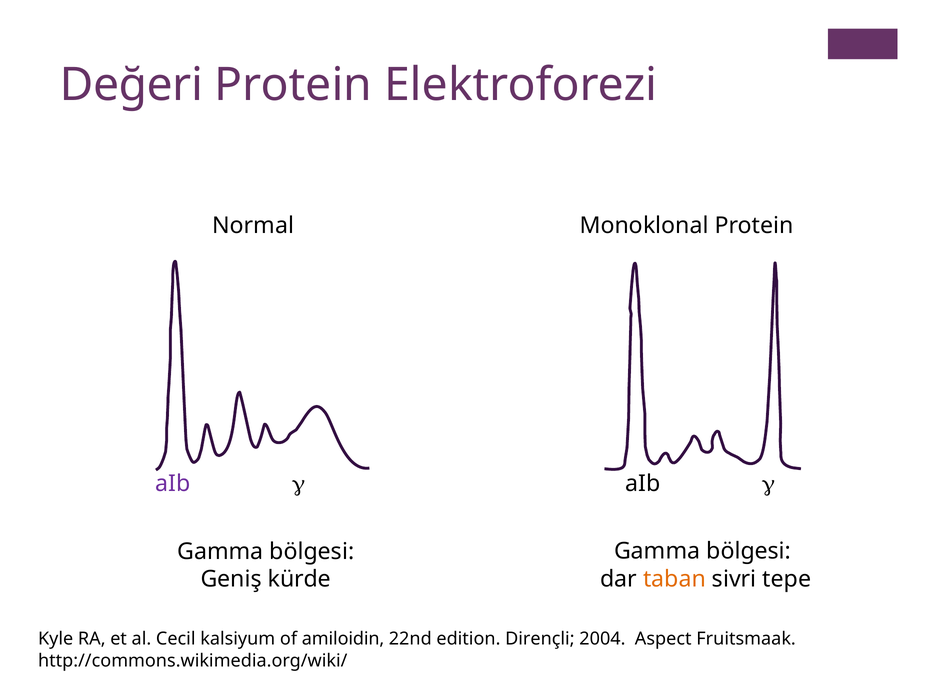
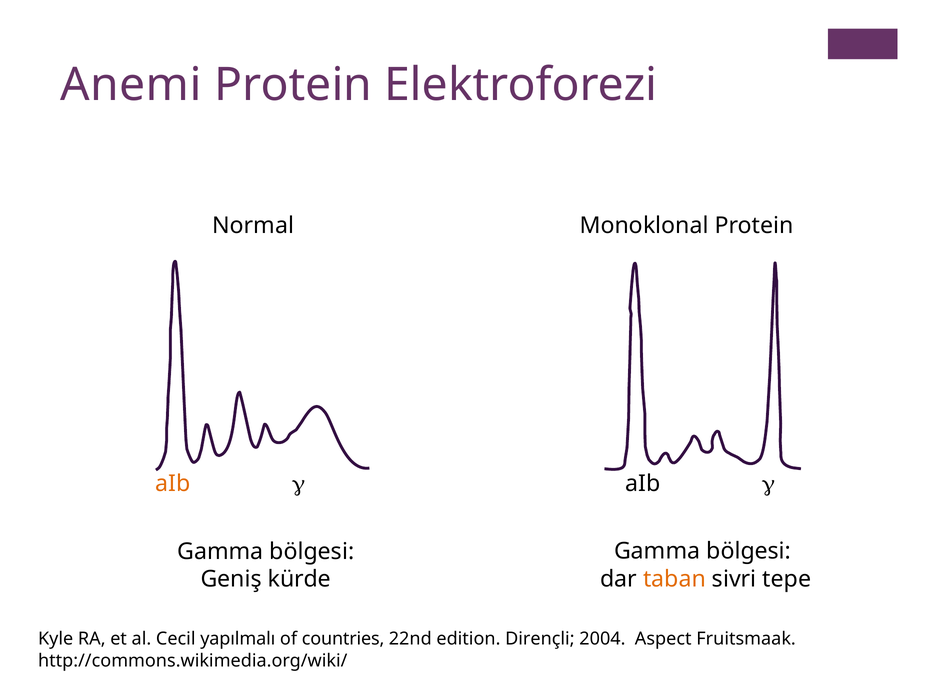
Değeri: Değeri -> Anemi (131, 85)
aIb colour: purple -> orange (173, 484)
kalsiyum: kalsiyum -> yapılmalı (238, 639)
amiloidin: amiloidin -> countries (343, 639)
